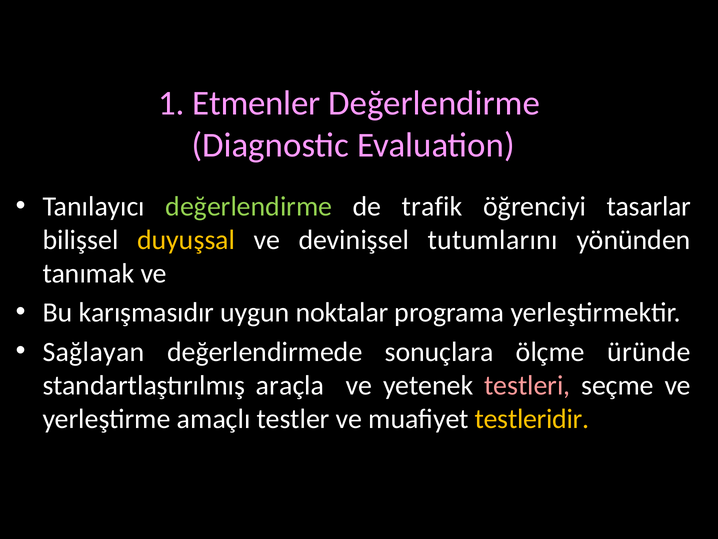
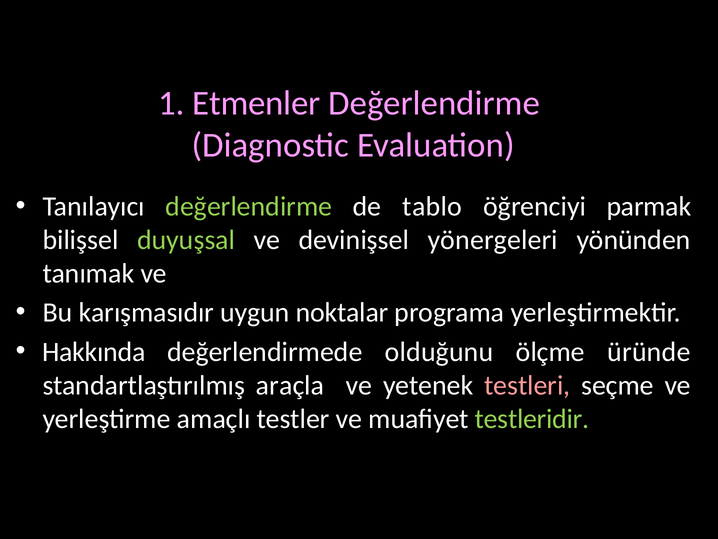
trafik: trafik -> tablo (432, 206)
tasarlar: tasarlar -> parmak (649, 206)
duyuşsal colour: yellow -> light green (186, 240)
tutumlarını: tutumlarını -> yönergeleri (493, 240)
Sağlayan: Sağlayan -> Hakkında (94, 351)
sonuçlara: sonuçlara -> olduğunu (439, 351)
testleridir colour: yellow -> light green (532, 419)
